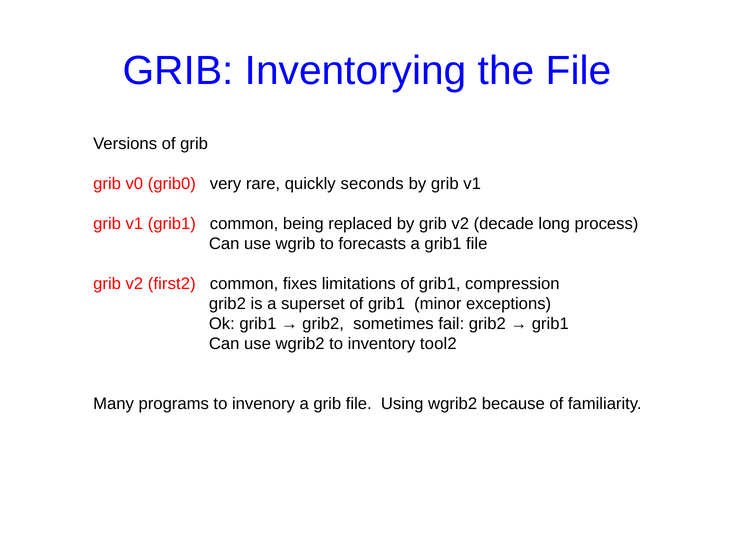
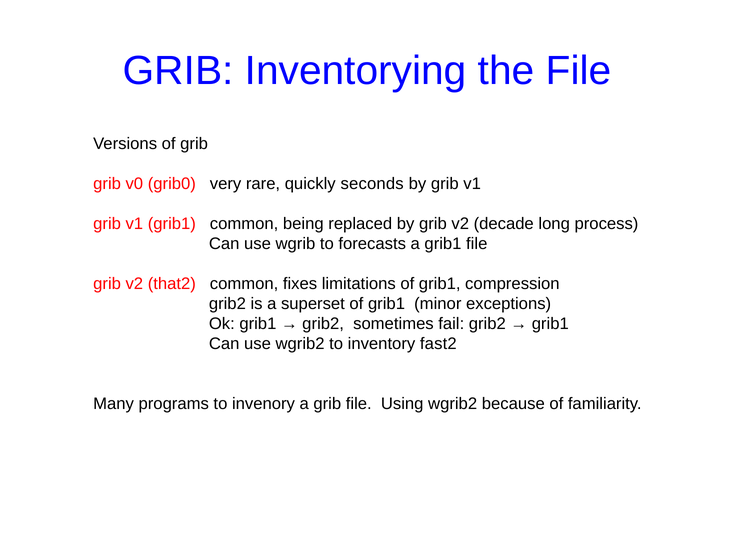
first2: first2 -> that2 (172, 284)
tool2: tool2 -> fast2 (438, 344)
